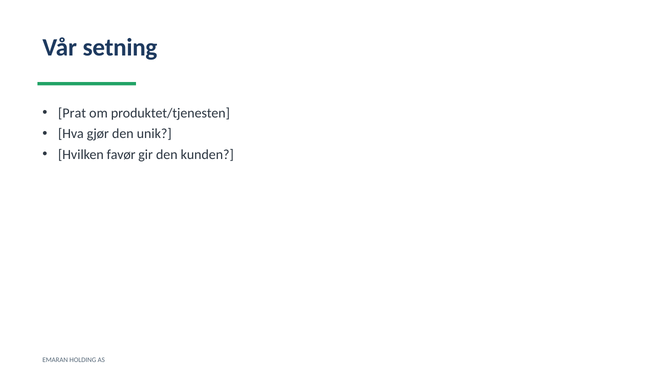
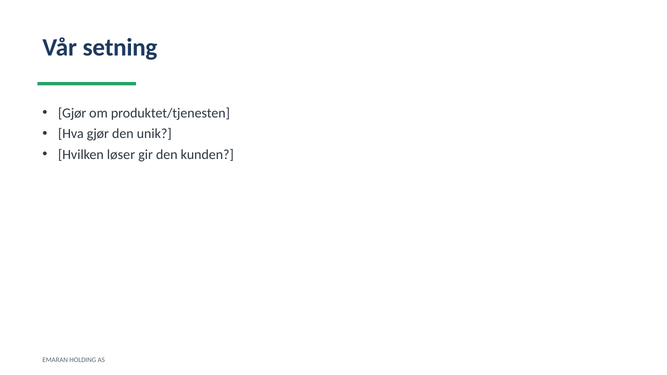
Prat: Prat -> Gjør (72, 113)
favør: favør -> løser (121, 155)
